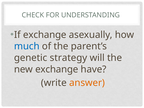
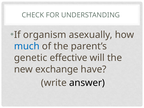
If exchange: exchange -> organism (45, 35)
strategy: strategy -> effective (69, 58)
answer colour: orange -> black (87, 83)
